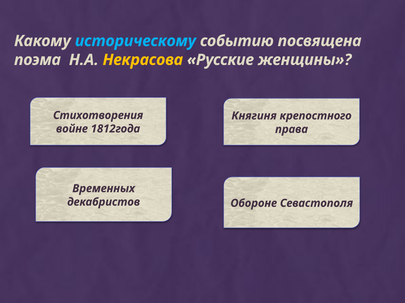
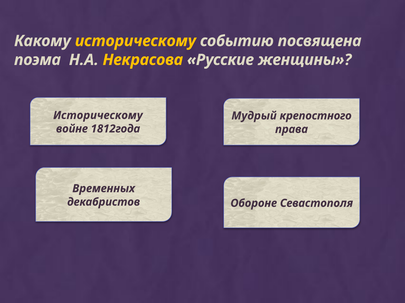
историческому colour: light blue -> yellow (136, 41)
Стихотворения: Стихотворения -> Историческому (98, 116)
Княгиня: Княгиня -> Мудрый (254, 116)
